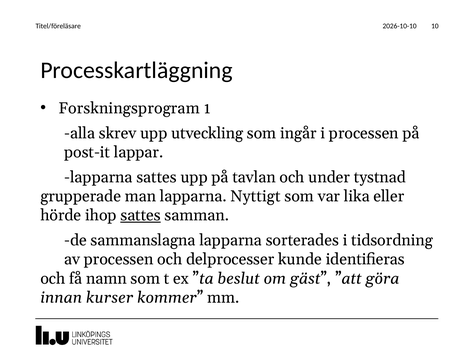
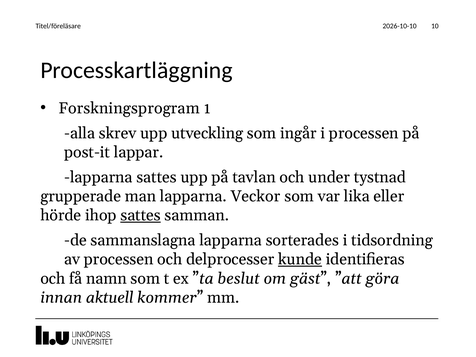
Nyttigt: Nyttigt -> Veckor (256, 196)
kunde underline: none -> present (300, 259)
kurser: kurser -> aktuell (110, 297)
